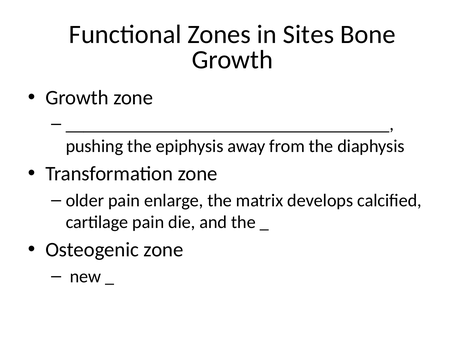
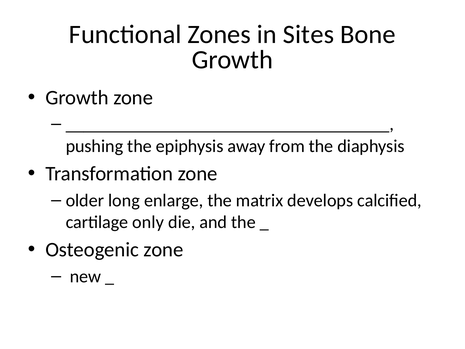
older pain: pain -> long (124, 200)
cartilage pain: pain -> only (148, 222)
